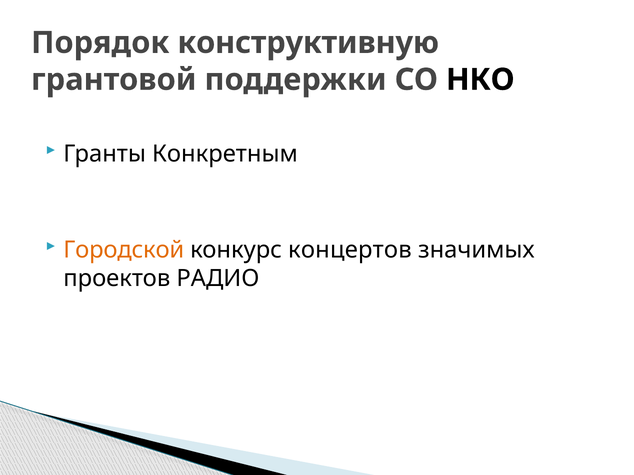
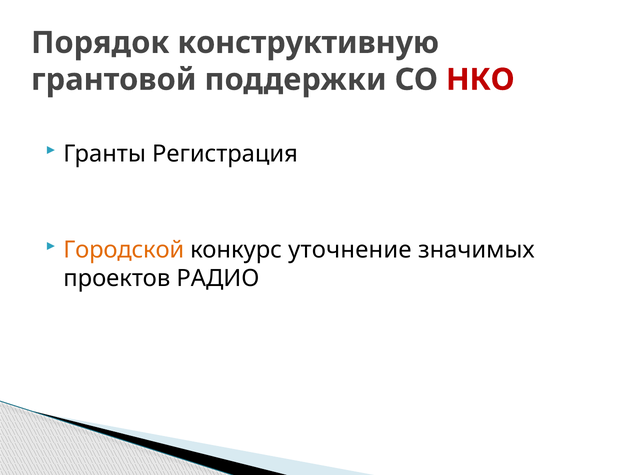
НКО colour: black -> red (480, 80)
Конкретным: Конкретным -> Регистрация (225, 154)
концертов: концертов -> уточнение (350, 250)
